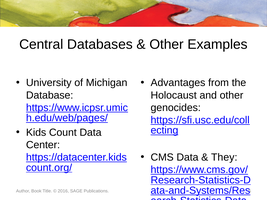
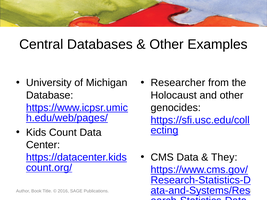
Advantages: Advantages -> Researcher (178, 83)
